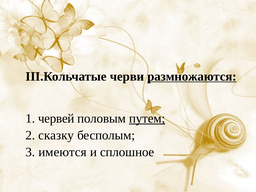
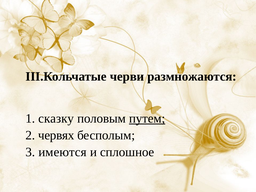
размножаются underline: present -> none (192, 76)
червей: червей -> сказку (56, 118)
сказку: сказку -> червях (56, 135)
